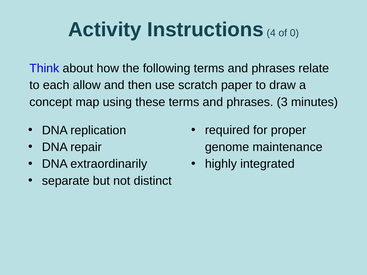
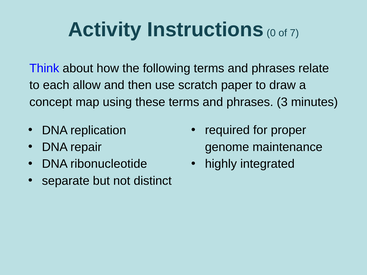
4: 4 -> 0 (271, 33)
0: 0 -> 7 (294, 33)
extraordinarily: extraordinarily -> ribonucleotide (109, 164)
